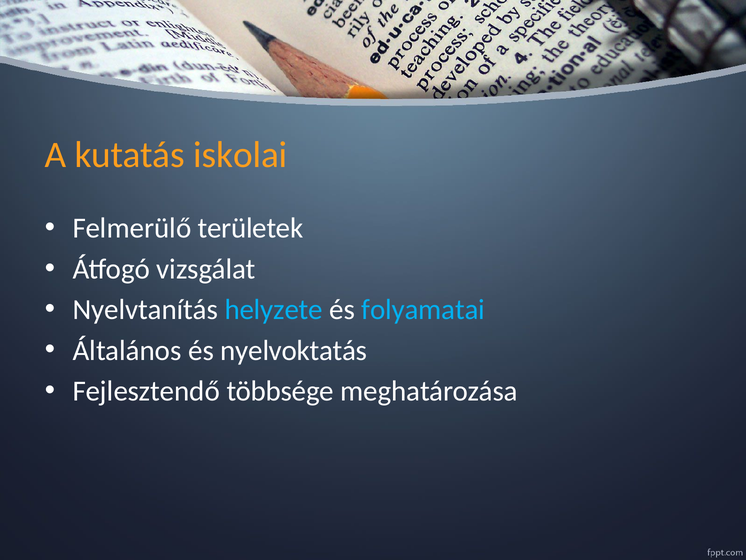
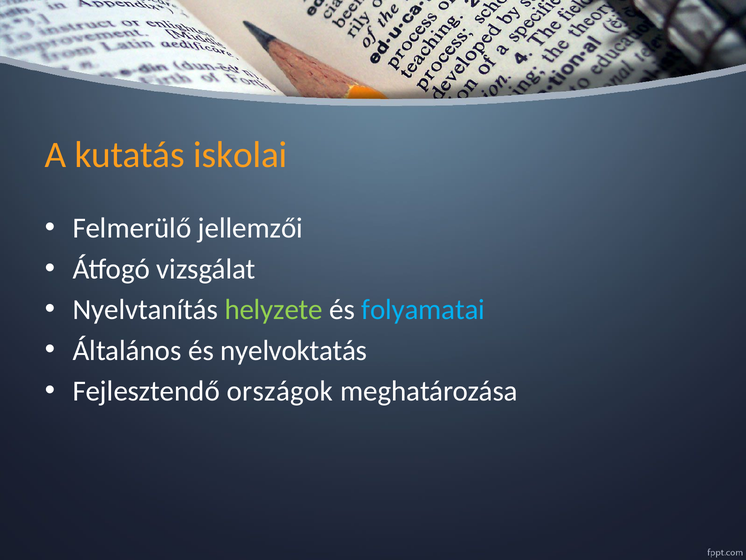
területek: területek -> jellemzői (250, 228)
helyzete colour: light blue -> light green (274, 309)
többsége: többsége -> országok (280, 391)
